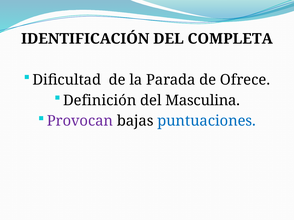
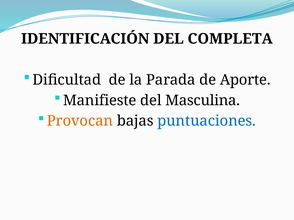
Ofrece: Ofrece -> Aporte (245, 80)
Definición: Definición -> Manifieste (100, 101)
Provocan colour: purple -> orange (80, 121)
